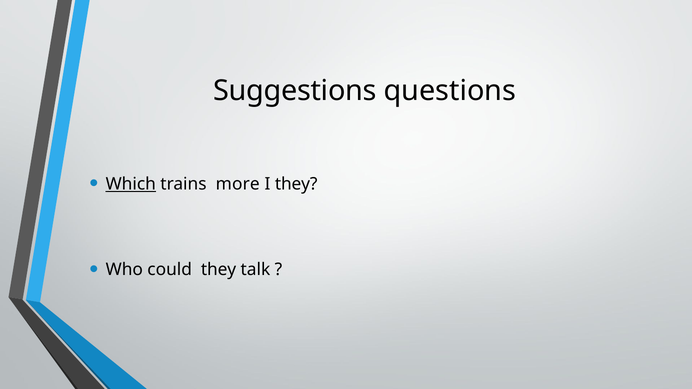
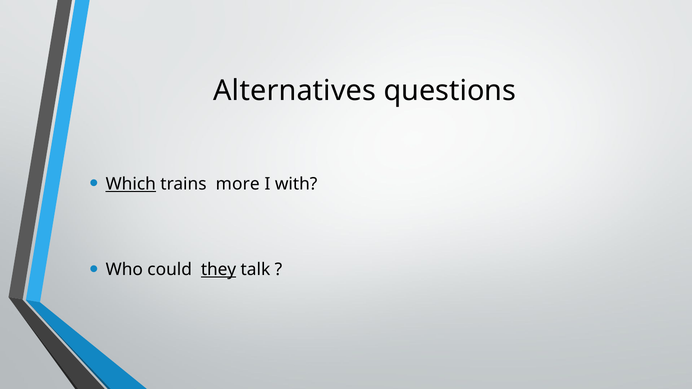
Suggestions: Suggestions -> Alternatives (295, 91)
I they: they -> with (296, 184)
they underline: none -> present (219, 270)
